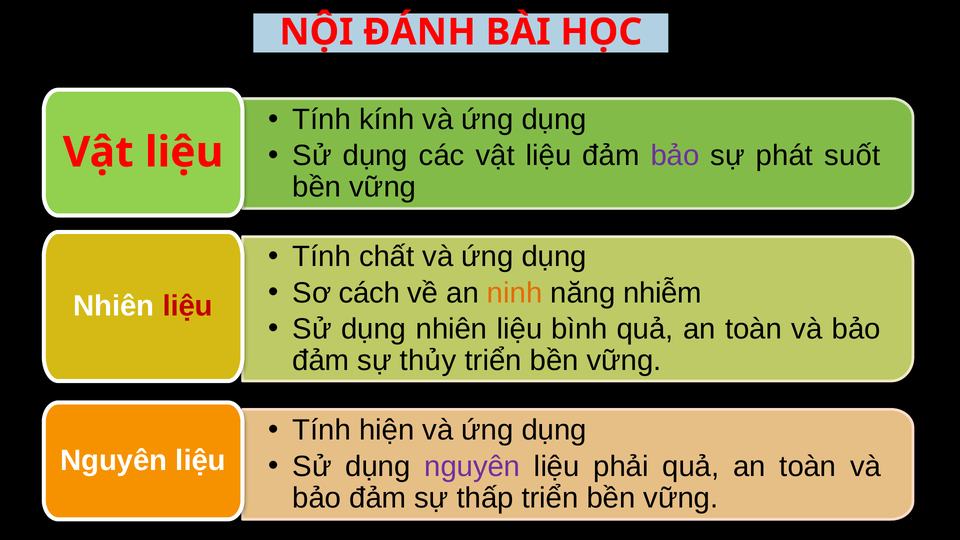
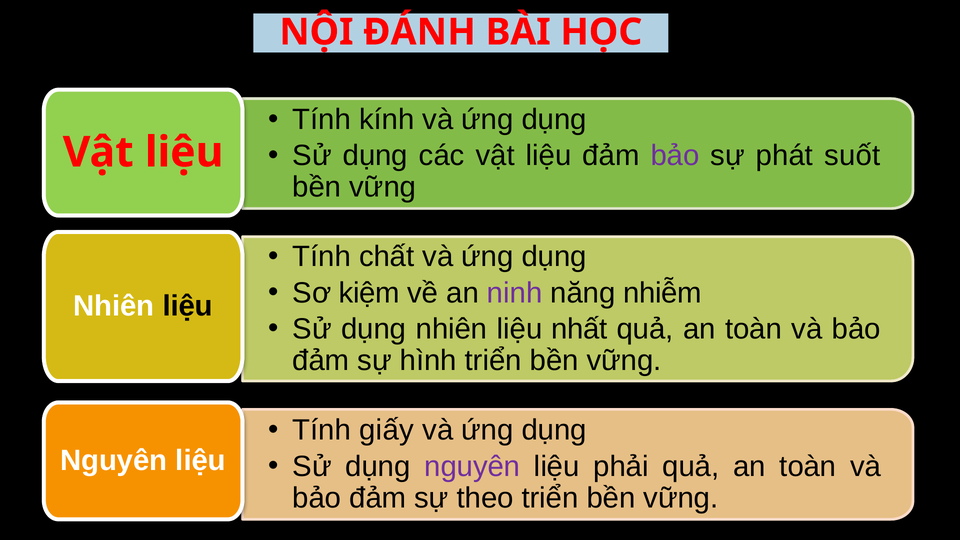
cách: cách -> kiệm (369, 293)
ninh colour: orange -> purple (515, 293)
liệu colour: red -> black (188, 306)
bình: bình -> nhất (580, 329)
thủy: thủy -> hình (428, 361)
hiện: hiện -> giấy (387, 430)
thấp: thấp -> theo (485, 498)
